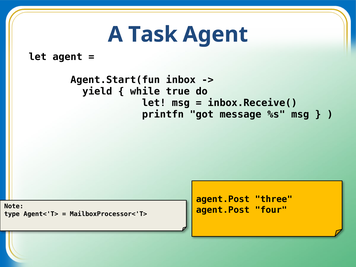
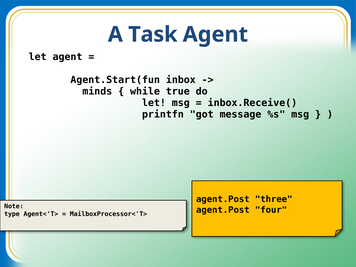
yield: yield -> minds (97, 91)
